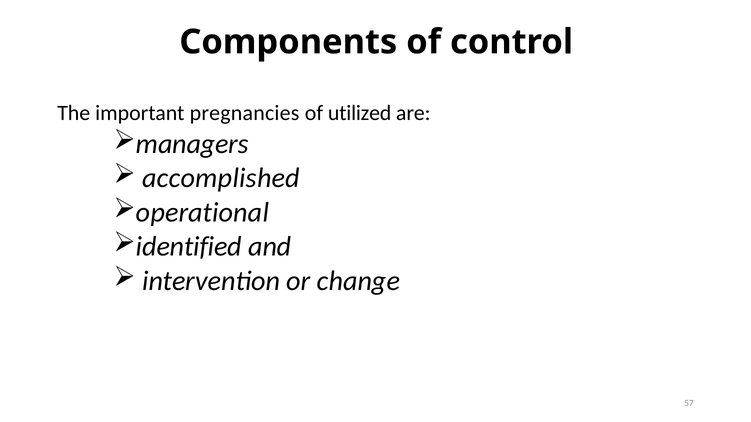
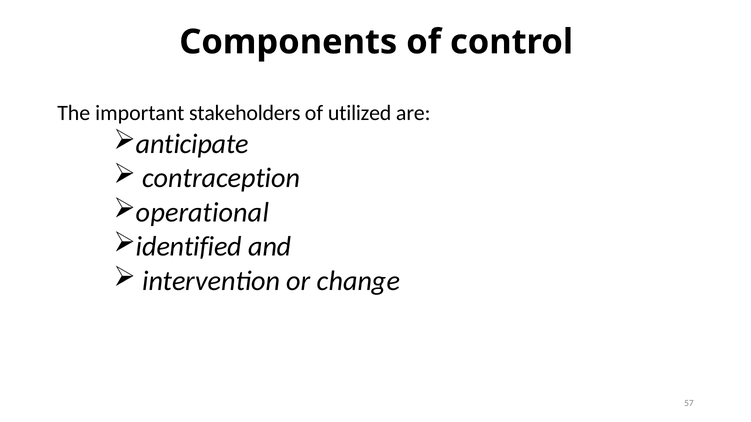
pregnancies: pregnancies -> stakeholders (245, 113)
managers: managers -> anticipate (192, 144)
accomplished: accomplished -> contraception (221, 178)
